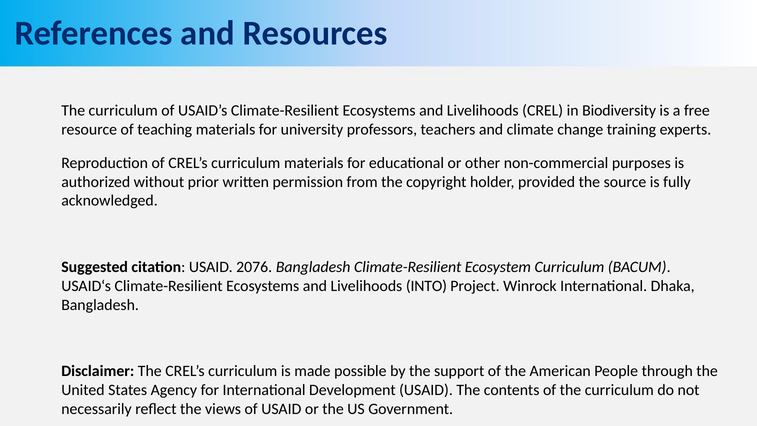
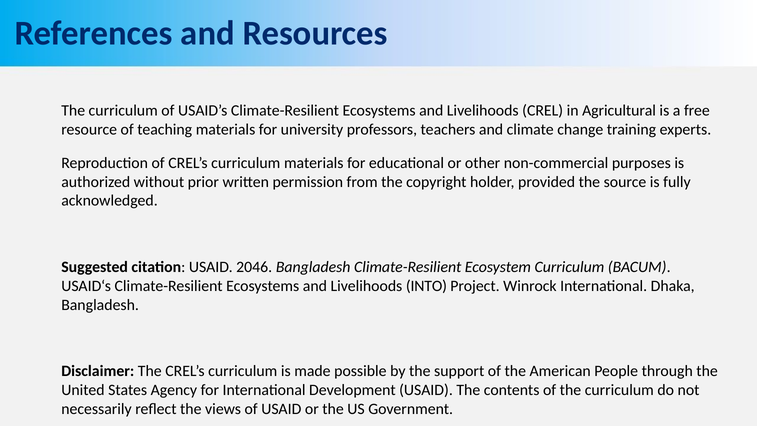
Biodiversity: Biodiversity -> Agricultural (619, 111)
2076: 2076 -> 2046 (254, 267)
